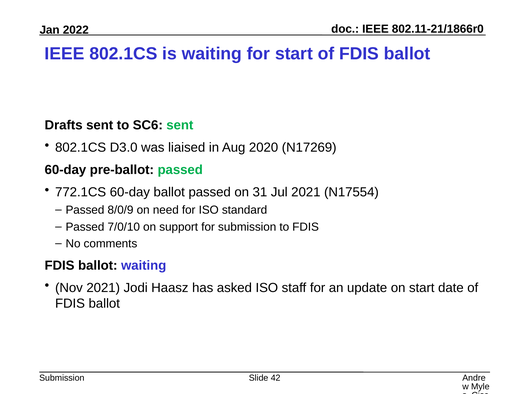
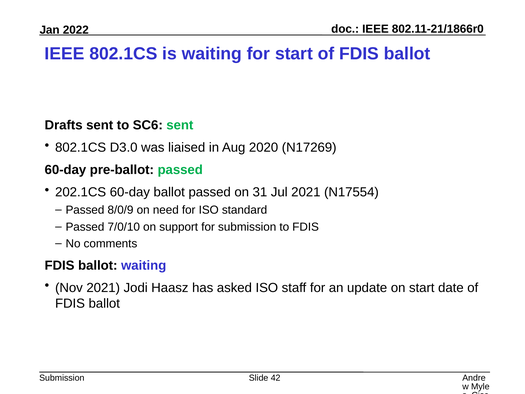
772.1CS: 772.1CS -> 202.1CS (81, 192)
